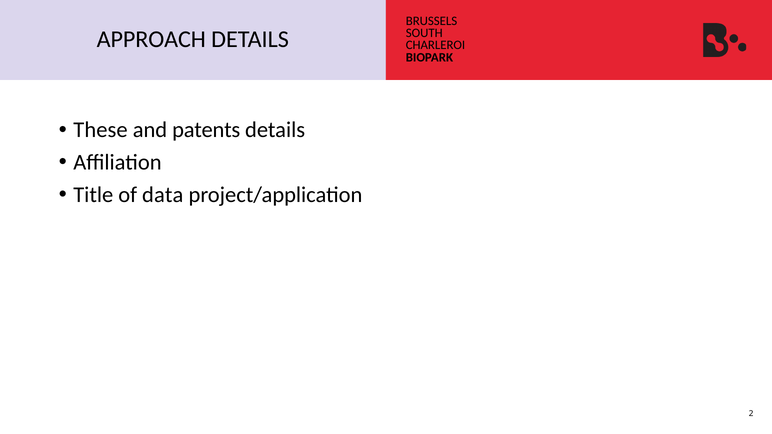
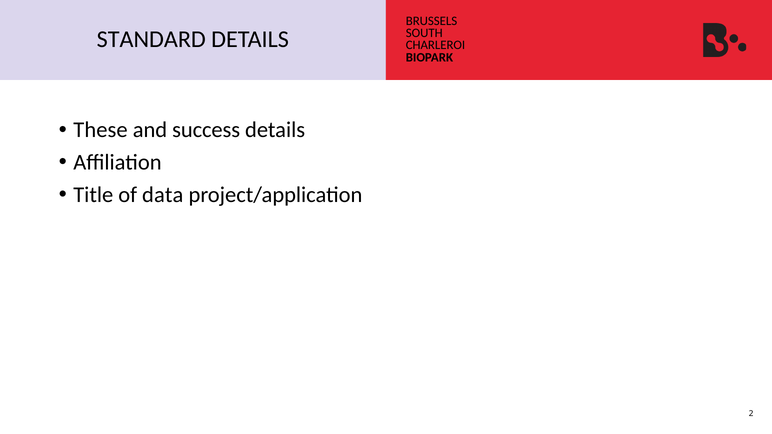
APPROACH: APPROACH -> STANDARD (151, 39)
patents: patents -> success (206, 130)
